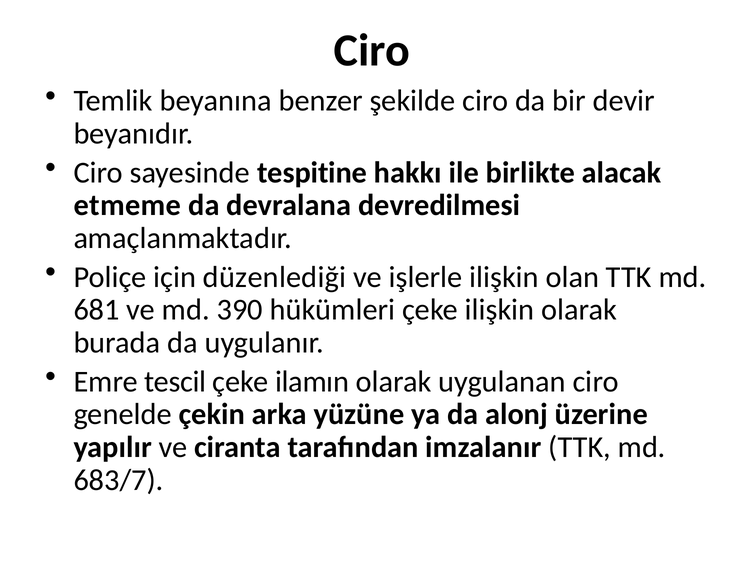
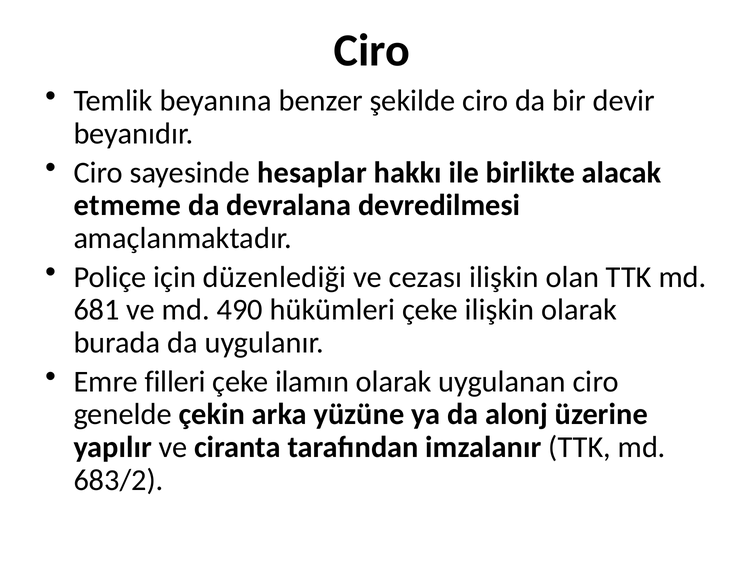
tespitine: tespitine -> hesaplar (312, 172)
işlerle: işlerle -> cezası (426, 277)
390: 390 -> 490 (240, 310)
tescil: tescil -> filleri (175, 381)
683/7: 683/7 -> 683/2 (119, 480)
